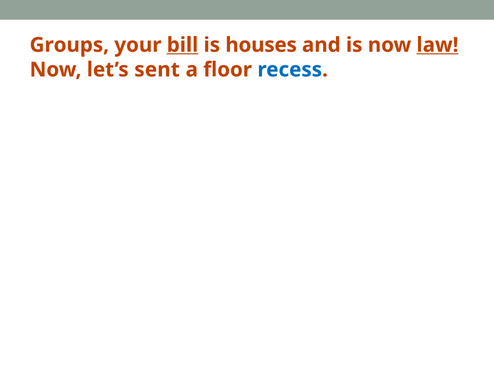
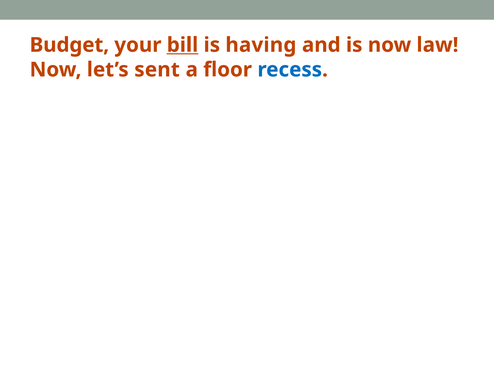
Groups: Groups -> Budget (69, 45)
houses: houses -> having (261, 45)
law underline: present -> none (437, 45)
